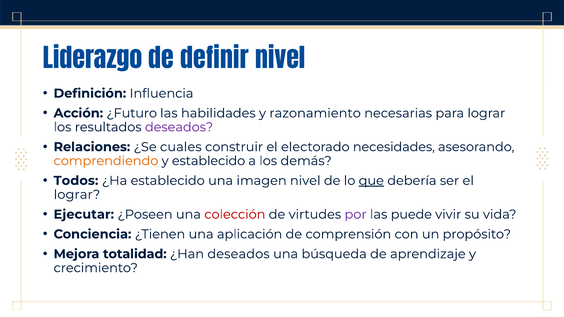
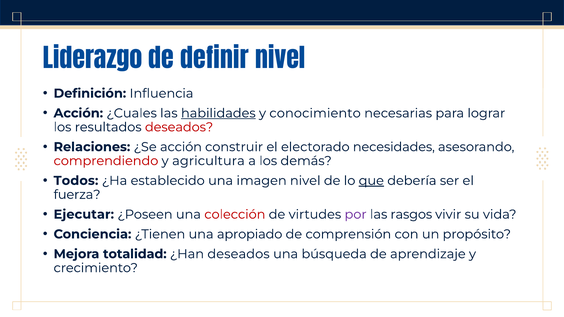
¿Futuro: ¿Futuro -> ¿Cuales (132, 113)
habilidades underline: none -> present (218, 113)
razonamiento: razonamiento -> conocimiento (315, 113)
deseados colour: purple -> red (179, 127)
¿Se cuales: cuales -> acción (181, 147)
comprendiendo colour: orange -> red (106, 161)
y establecido: establecido -> agricultura (208, 161)
lograr: lograr -> fuerza (77, 195)
puede: puede -> rasgos (411, 215)
aplicación: aplicación -> apropiado (250, 234)
